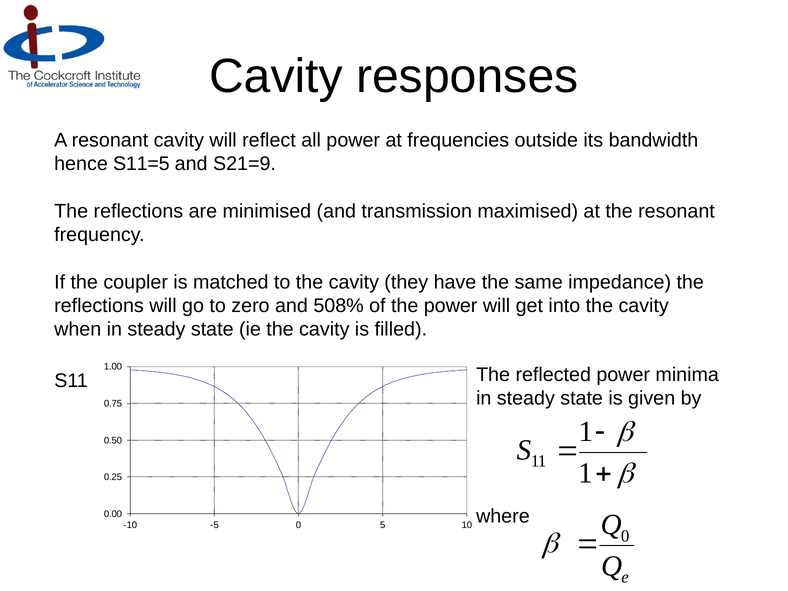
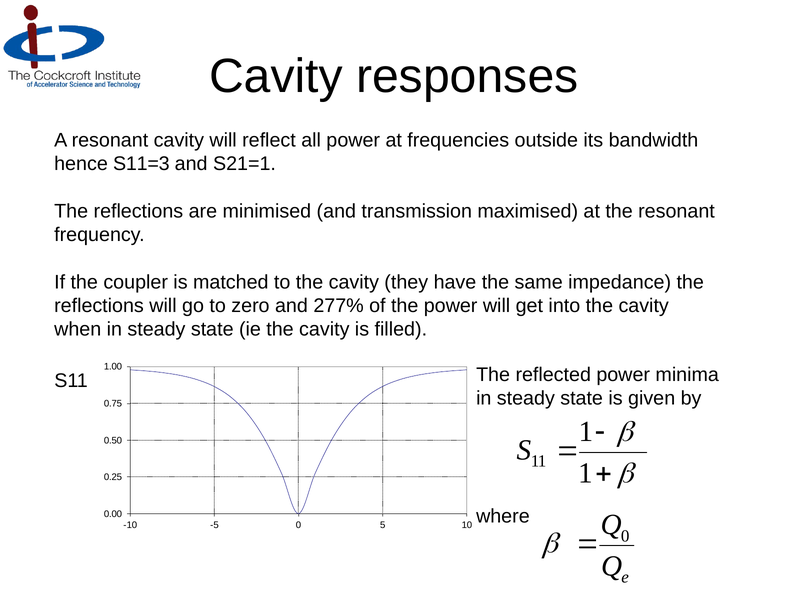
S11=5: S11=5 -> S11=3 (141, 164)
S21=9: S21=9 -> S21=1 (244, 164)
508%: 508% -> 277% (339, 306)
